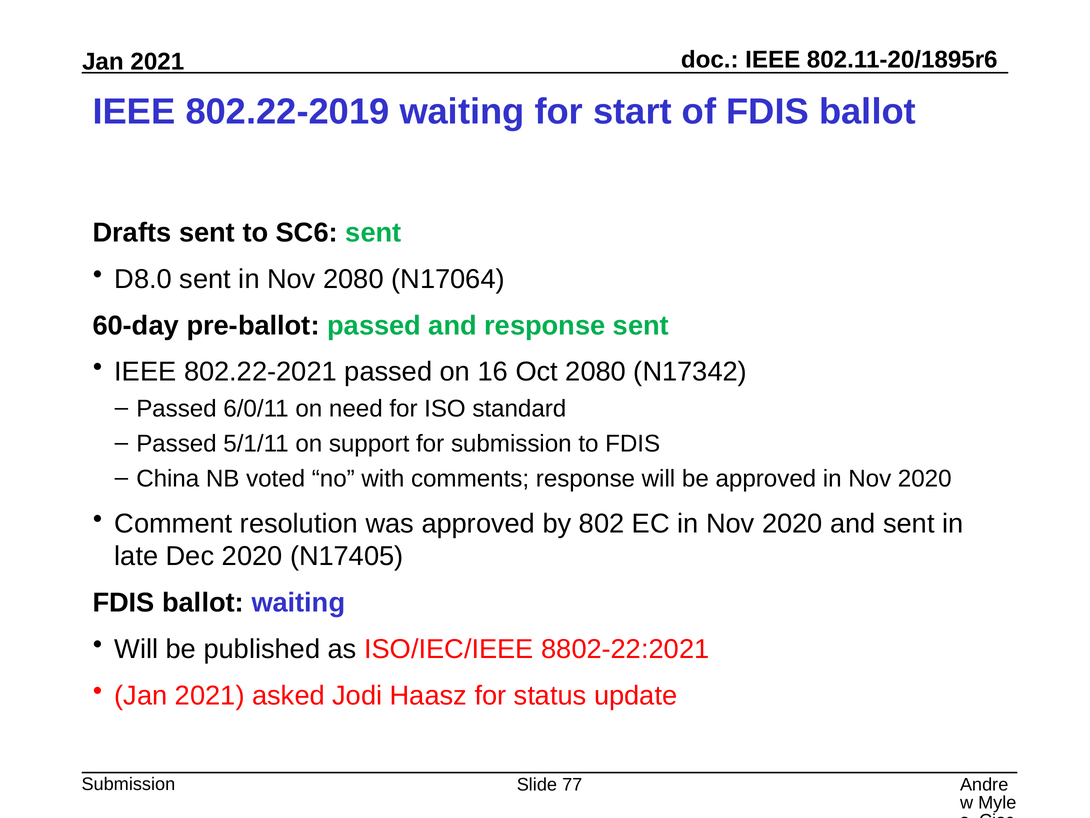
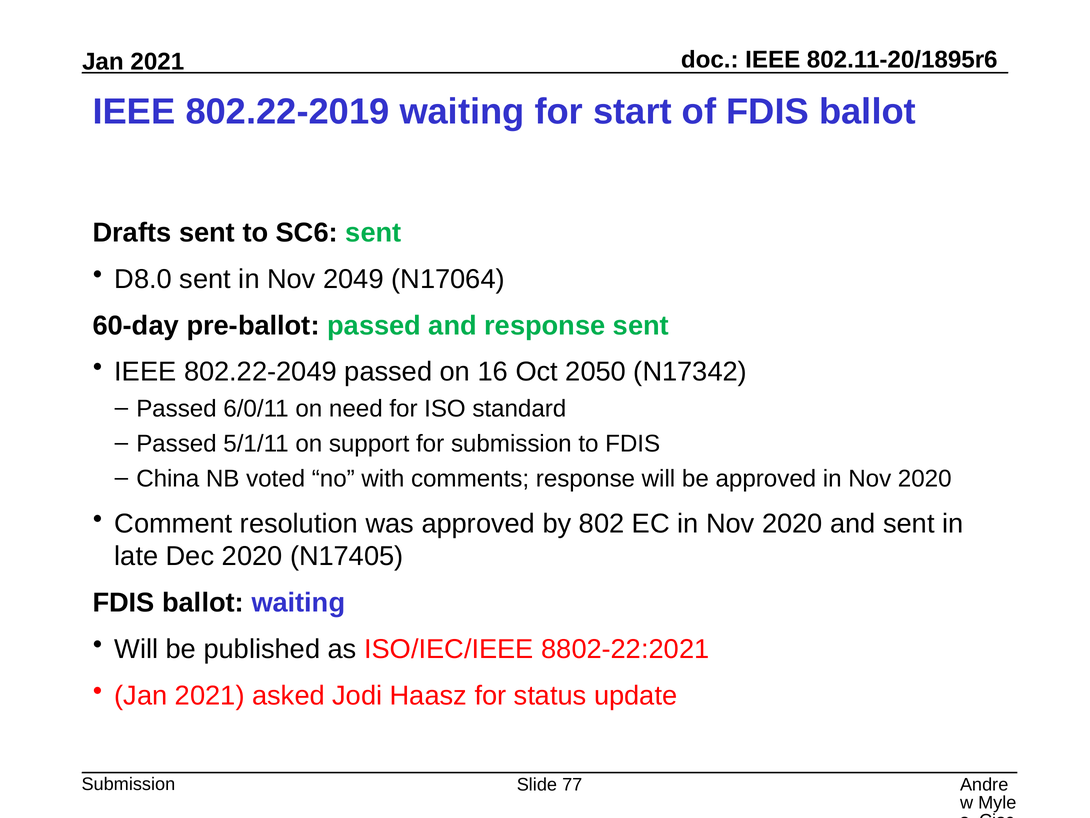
Nov 2080: 2080 -> 2049 (353, 279)
802.22-2021: 802.22-2021 -> 802.22-2049 (260, 372)
Oct 2080: 2080 -> 2050 (596, 372)
